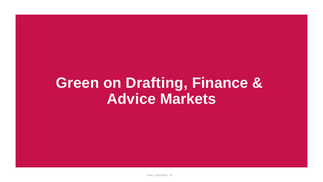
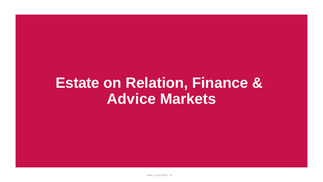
Green: Green -> Estate (78, 83)
Drafting: Drafting -> Relation (157, 83)
